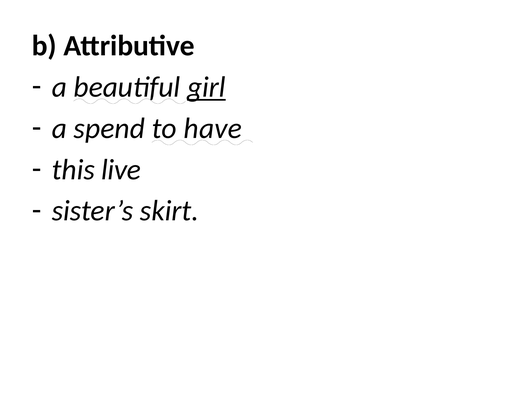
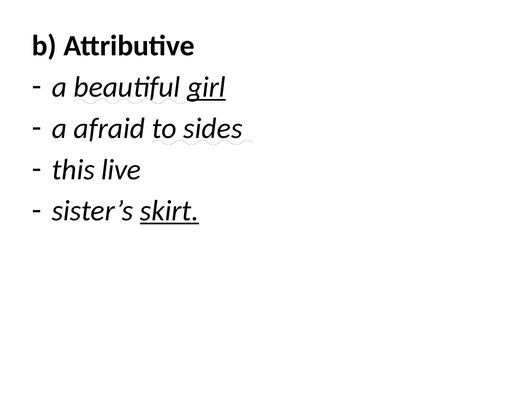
spend: spend -> afraid (109, 128)
have: have -> sides (213, 128)
skirt underline: none -> present (169, 211)
